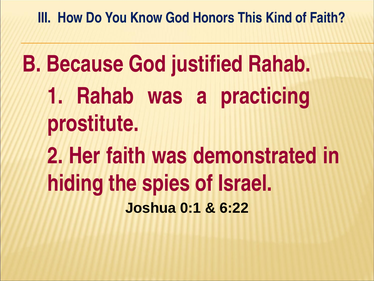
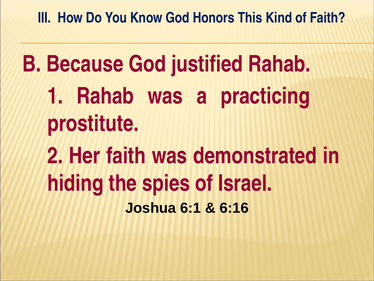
0:1: 0:1 -> 6:1 (191, 208)
6:22: 6:22 -> 6:16 (234, 208)
